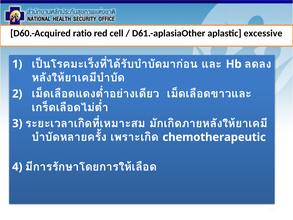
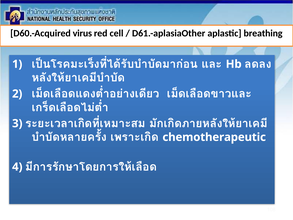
ratio: ratio -> virus (82, 33)
excessive: excessive -> breathing (263, 33)
